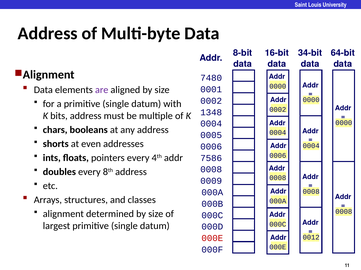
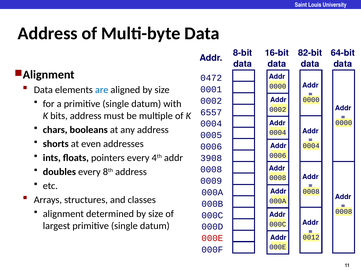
34-bit: 34-bit -> 82-bit (310, 53)
7480: 7480 -> 0472 (211, 78)
are colour: purple -> blue (102, 90)
1348: 1348 -> 6557 (211, 113)
7586: 7586 -> 3908 (211, 159)
